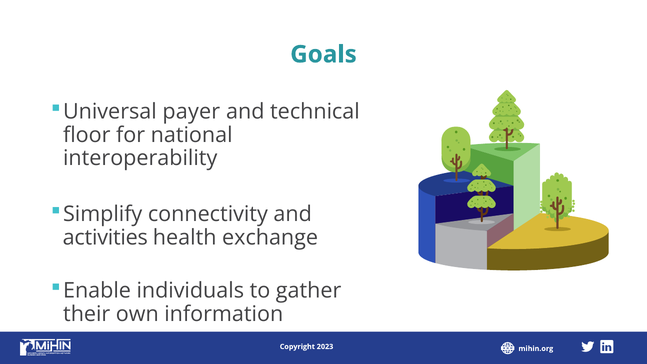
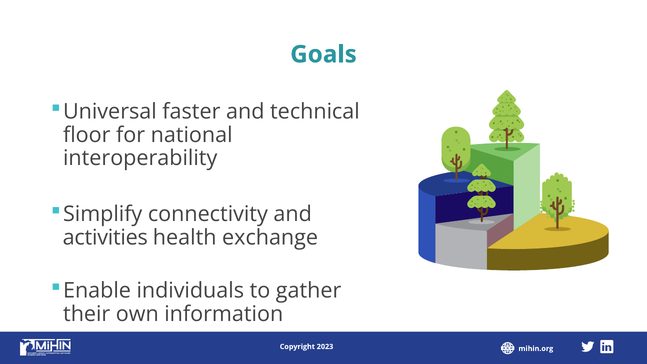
payer: payer -> faster (191, 112)
